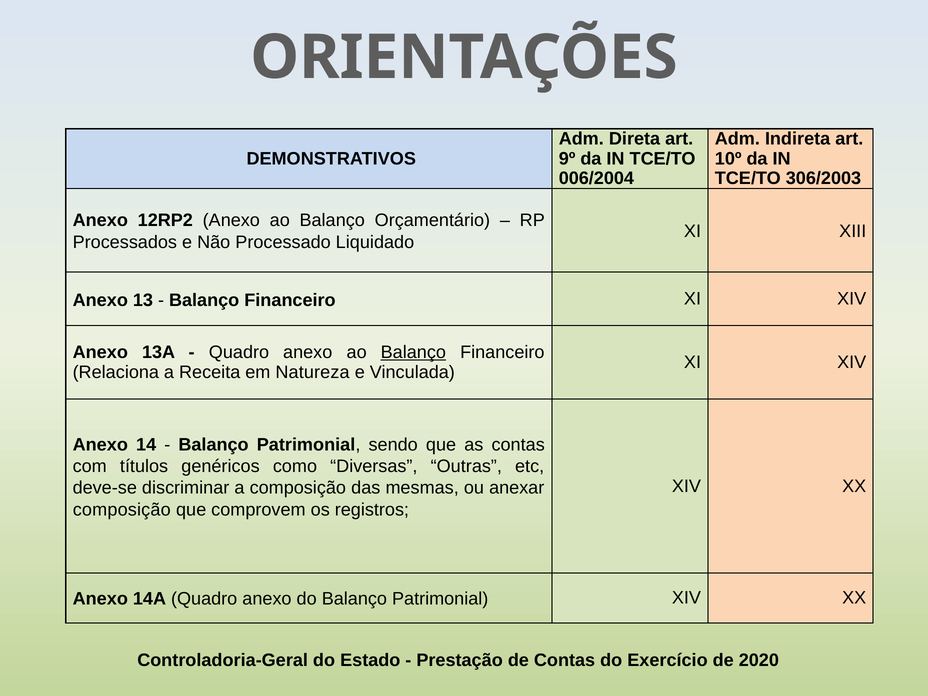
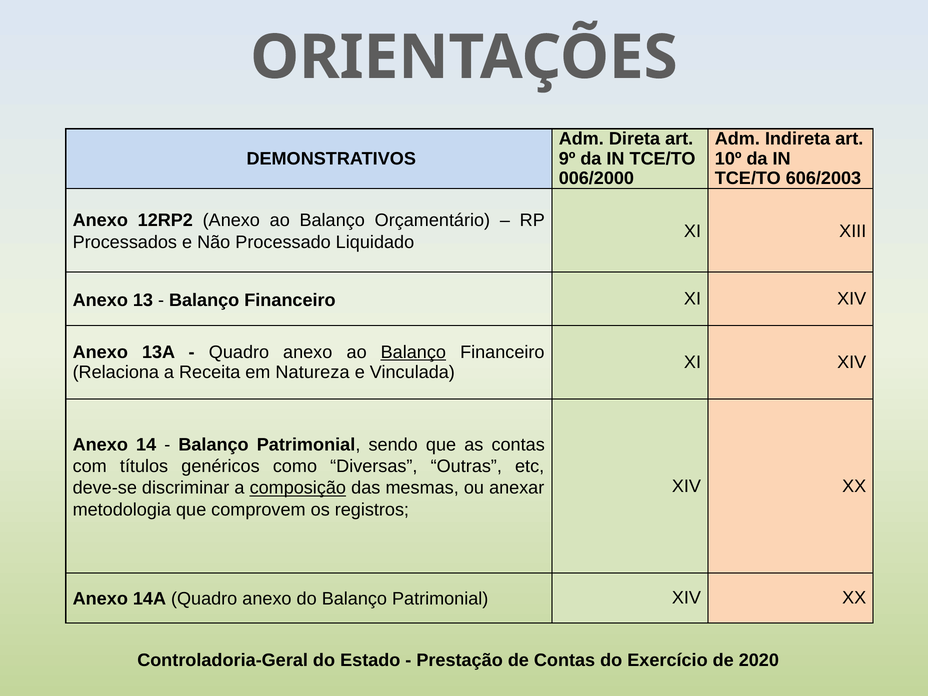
006/2004: 006/2004 -> 006/2000 (596, 178)
306/2003: 306/2003 -> 606/2003 (823, 178)
composição underline: none -> present (298, 488)
composição: composição -> metodologia (122, 510)
